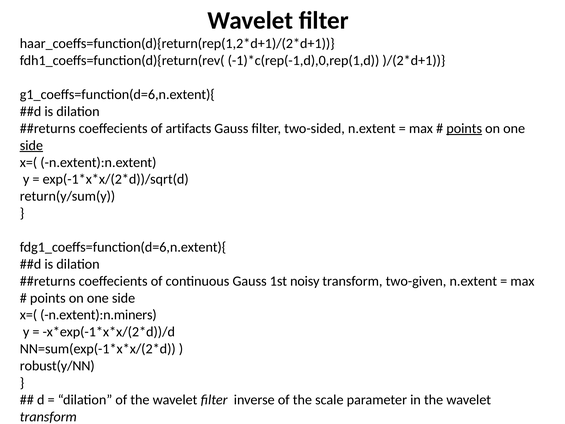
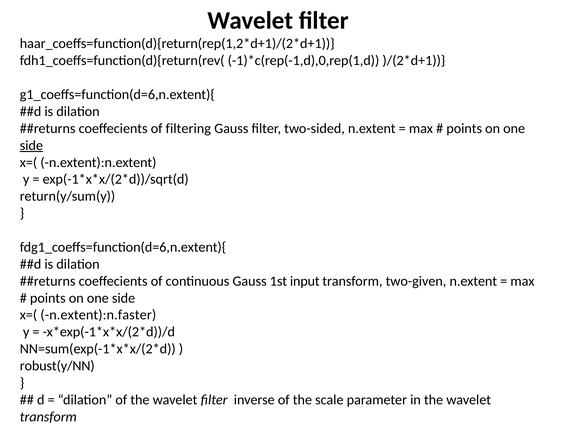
artifacts: artifacts -> filtering (188, 128)
points underline: present -> none (464, 128)
noisy: noisy -> input (305, 281)
n.extent):n.miners: n.extent):n.miners -> n.extent):n.faster (98, 315)
